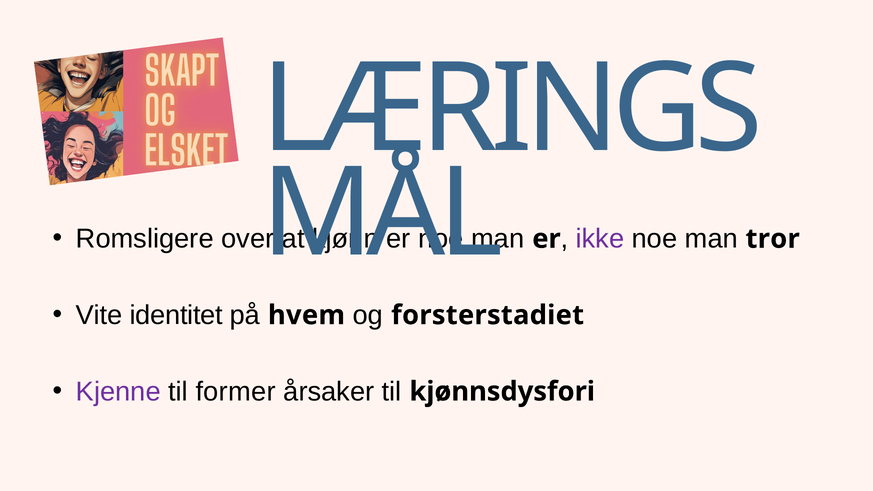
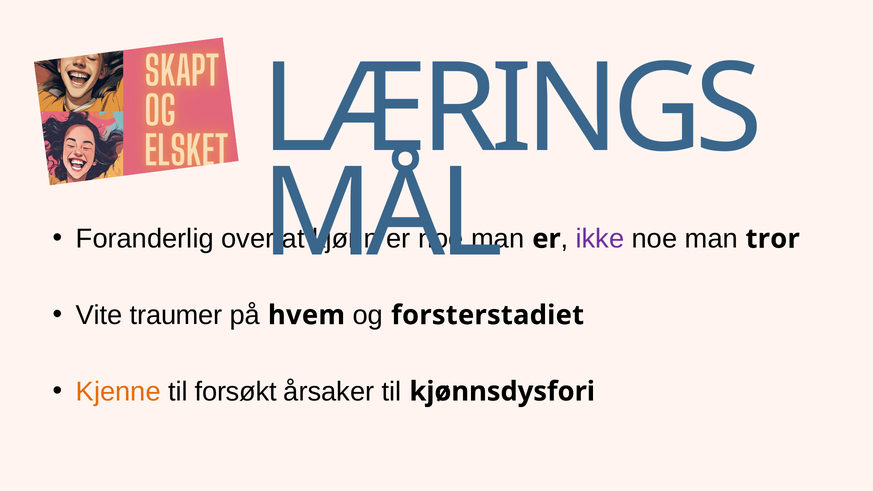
Romsligere: Romsligere -> Foranderlig (145, 239)
identitet: identitet -> traumer (176, 315)
Kjenne colour: purple -> orange (118, 392)
former: former -> forsøkt (236, 392)
